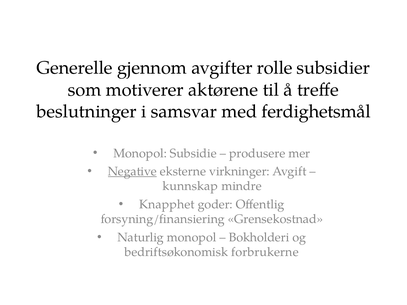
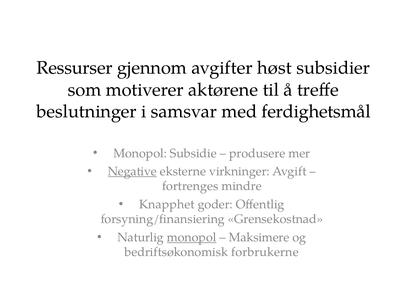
Generelle: Generelle -> Ressurser (75, 68)
rolle: rolle -> høst (274, 68)
kunnskap: kunnskap -> fortrenges (190, 186)
monopol underline: none -> present (192, 237)
Bokholderi: Bokholderi -> Maksimere (259, 237)
